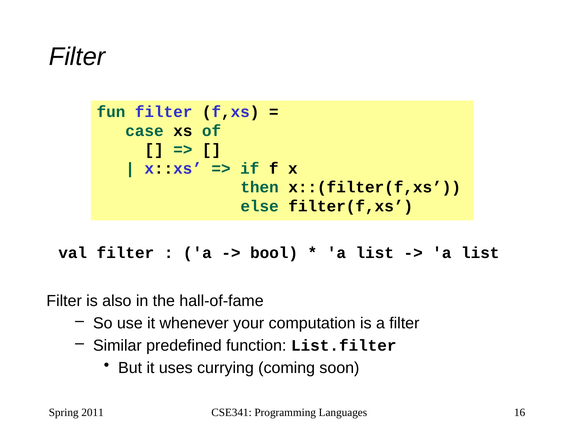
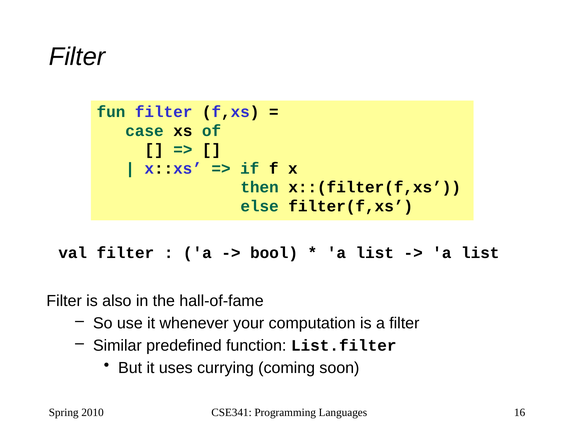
2011: 2011 -> 2010 (93, 412)
